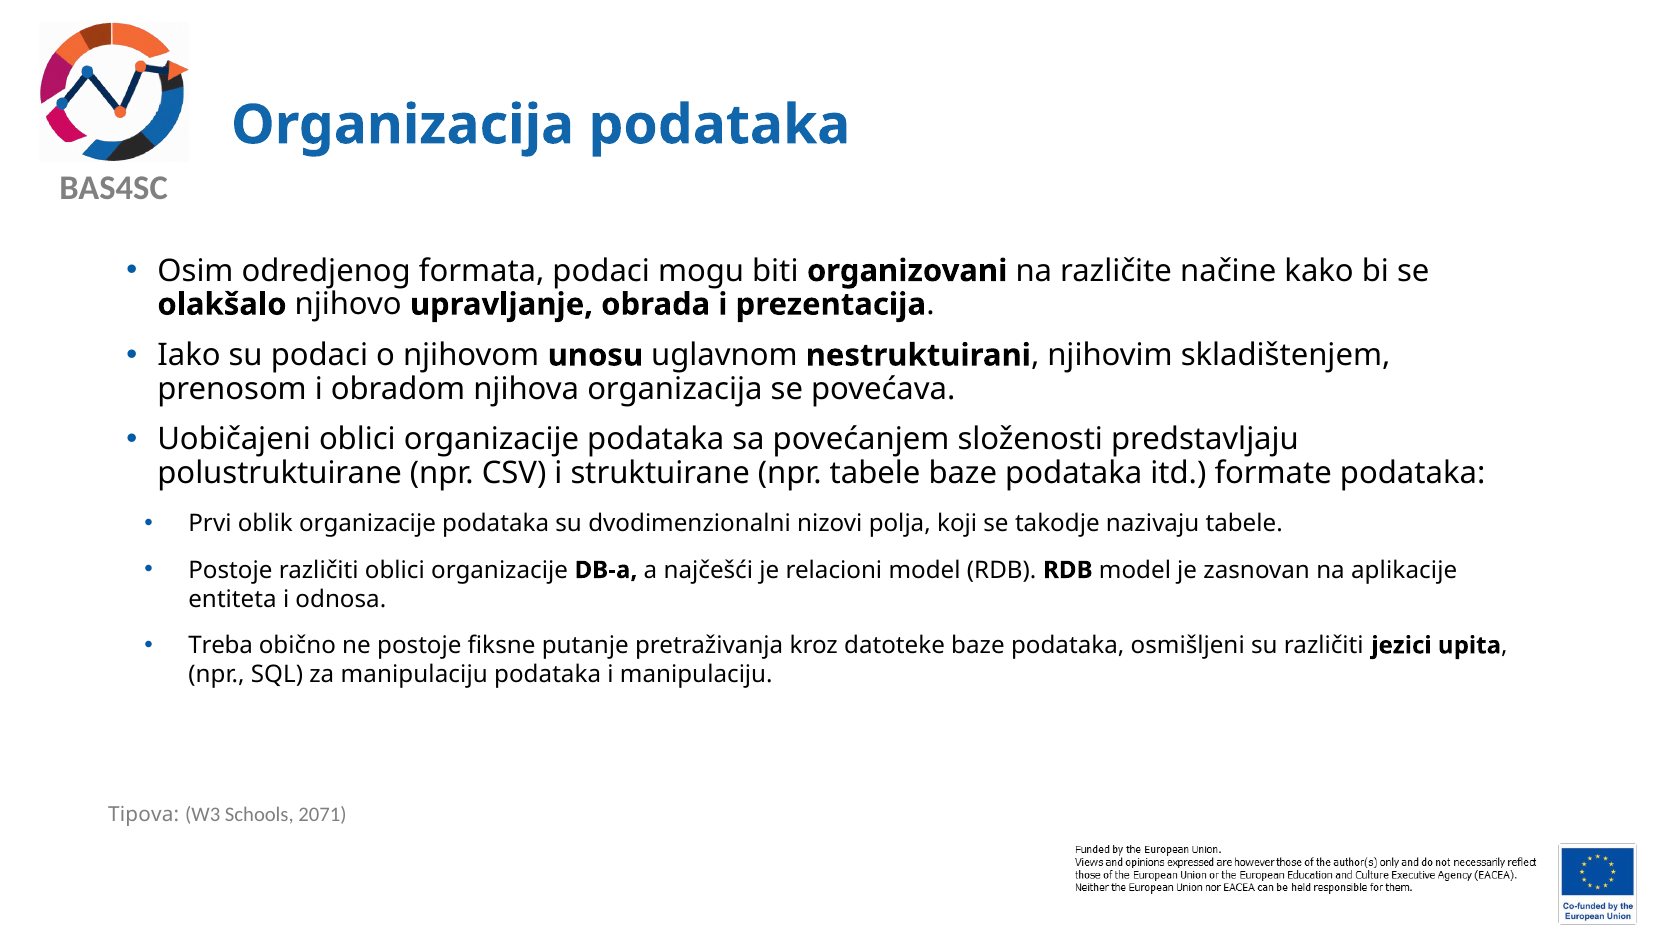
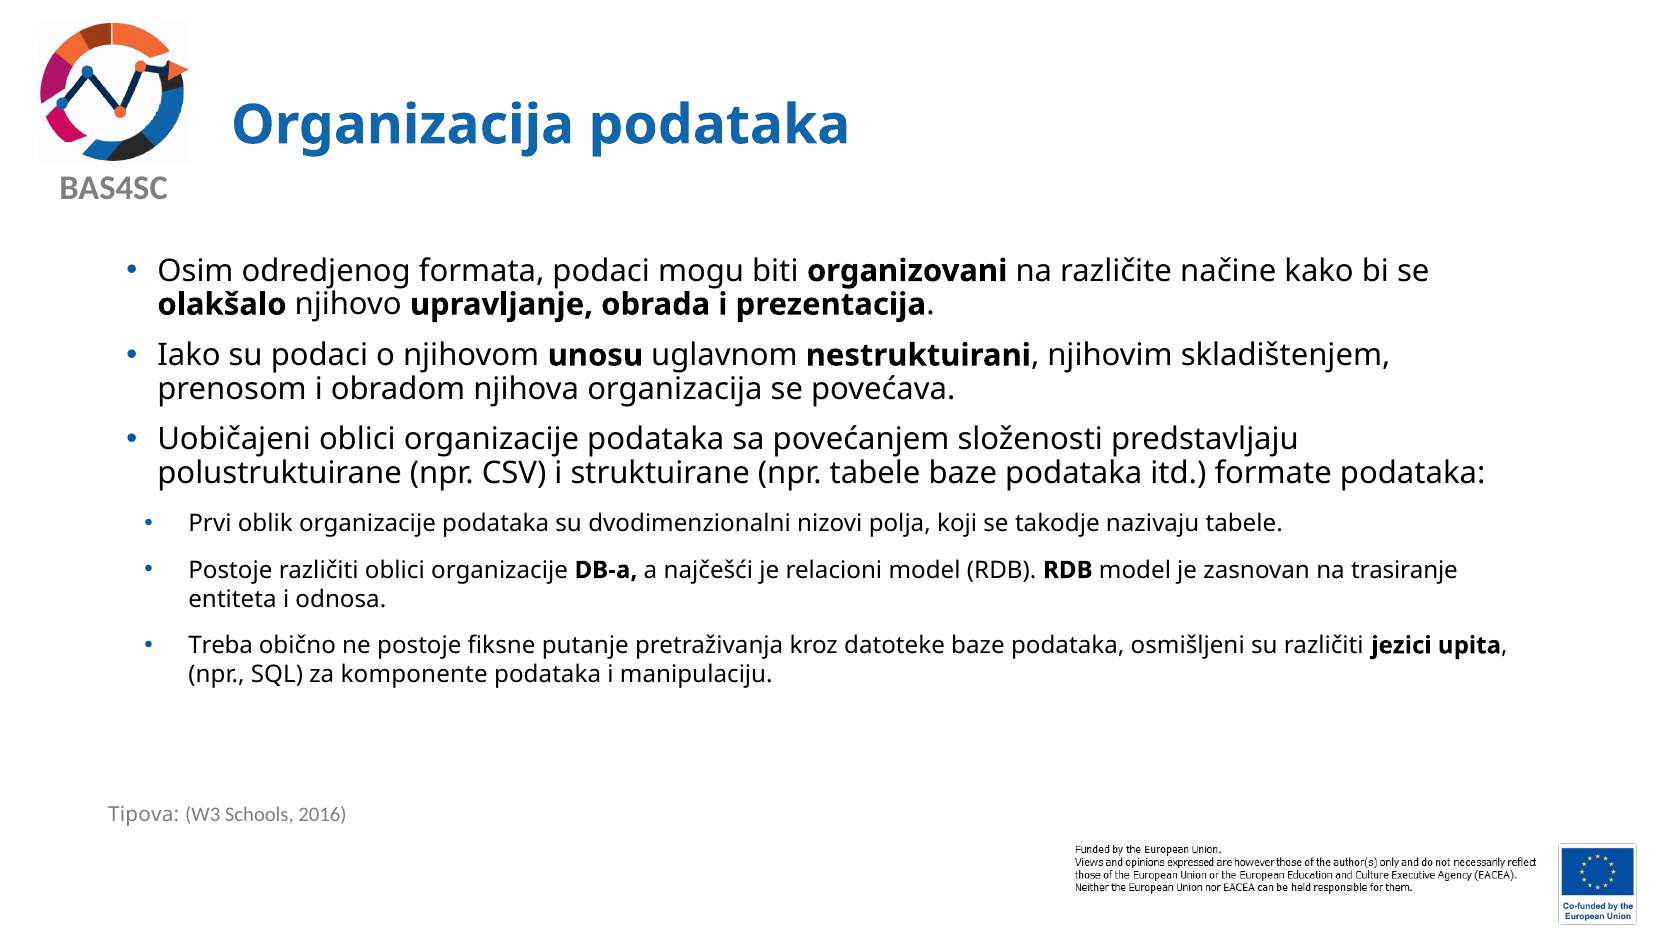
aplikacije: aplikacije -> trasiranje (1404, 570)
za manipulaciju: manipulaciju -> komponente (414, 675)
2071: 2071 -> 2016 (323, 814)
